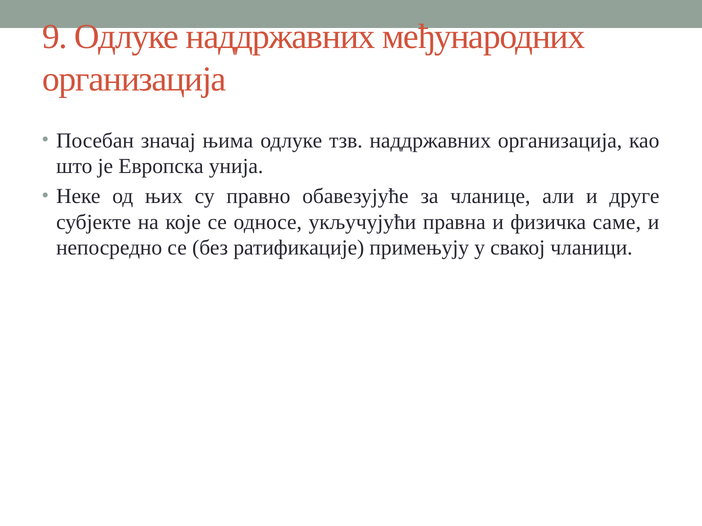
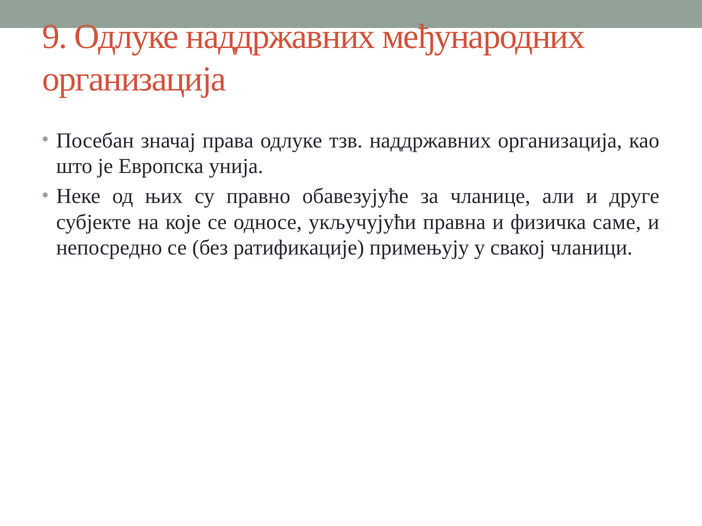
њима: њима -> права (228, 141)
